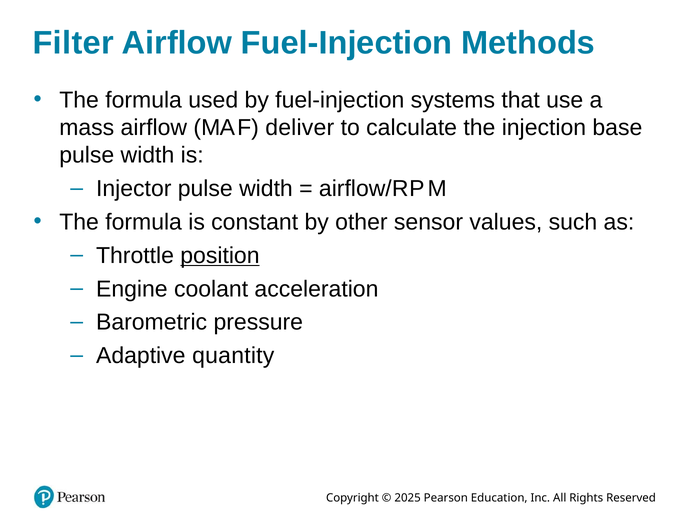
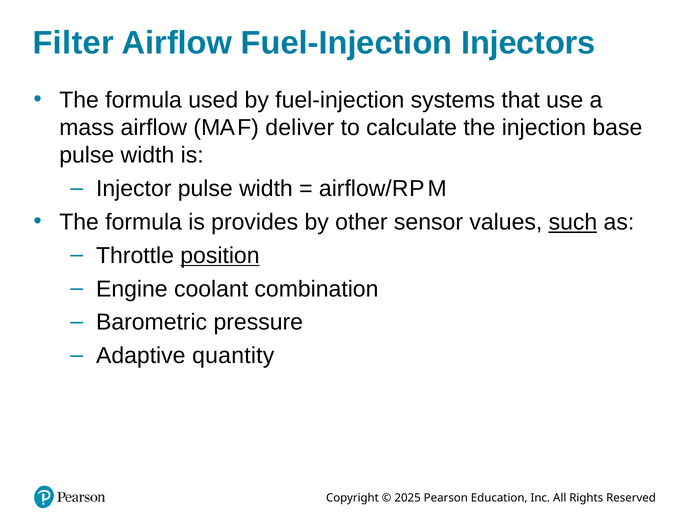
Methods: Methods -> Injectors (528, 43)
constant: constant -> provides (255, 222)
such underline: none -> present (573, 222)
acceleration: acceleration -> combination (316, 289)
